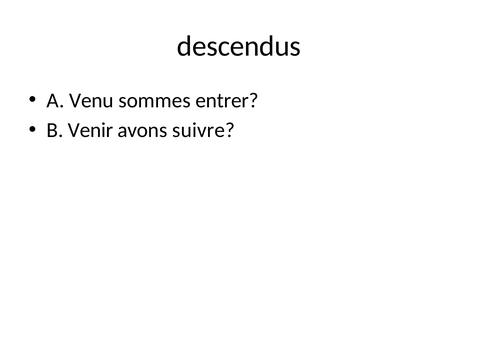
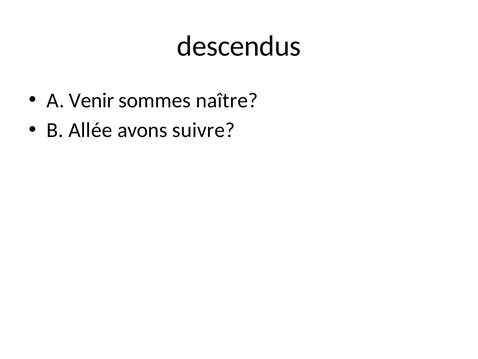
Venu: Venu -> Venir (91, 100)
entrer: entrer -> naître (227, 100)
Venir: Venir -> Allée (90, 130)
